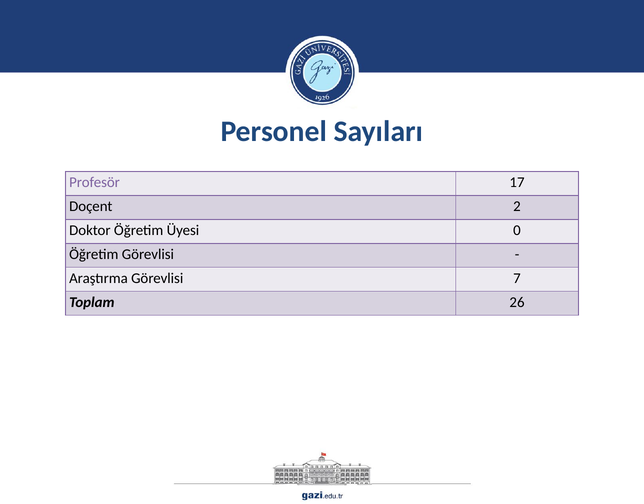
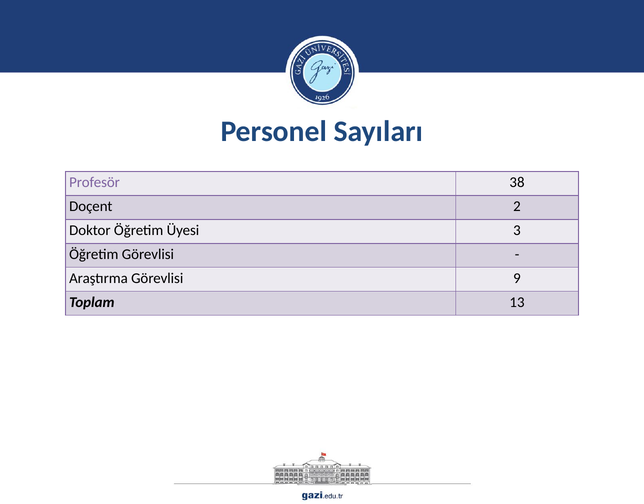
17: 17 -> 38 (517, 182)
0: 0 -> 3 (517, 230)
7: 7 -> 9 (517, 278)
26: 26 -> 13 (517, 302)
